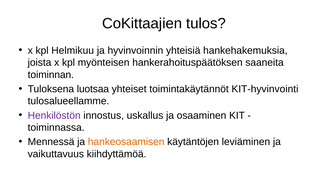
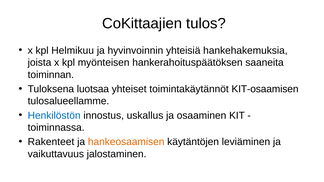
KIT-hyvinvointi: KIT-hyvinvointi -> KIT-osaamisen (265, 89)
Henkilöstön colour: purple -> blue (54, 116)
Mennessä: Mennessä -> Rakenteet (51, 142)
kiihdyttämöä: kiihdyttämöä -> jalostaminen (117, 154)
